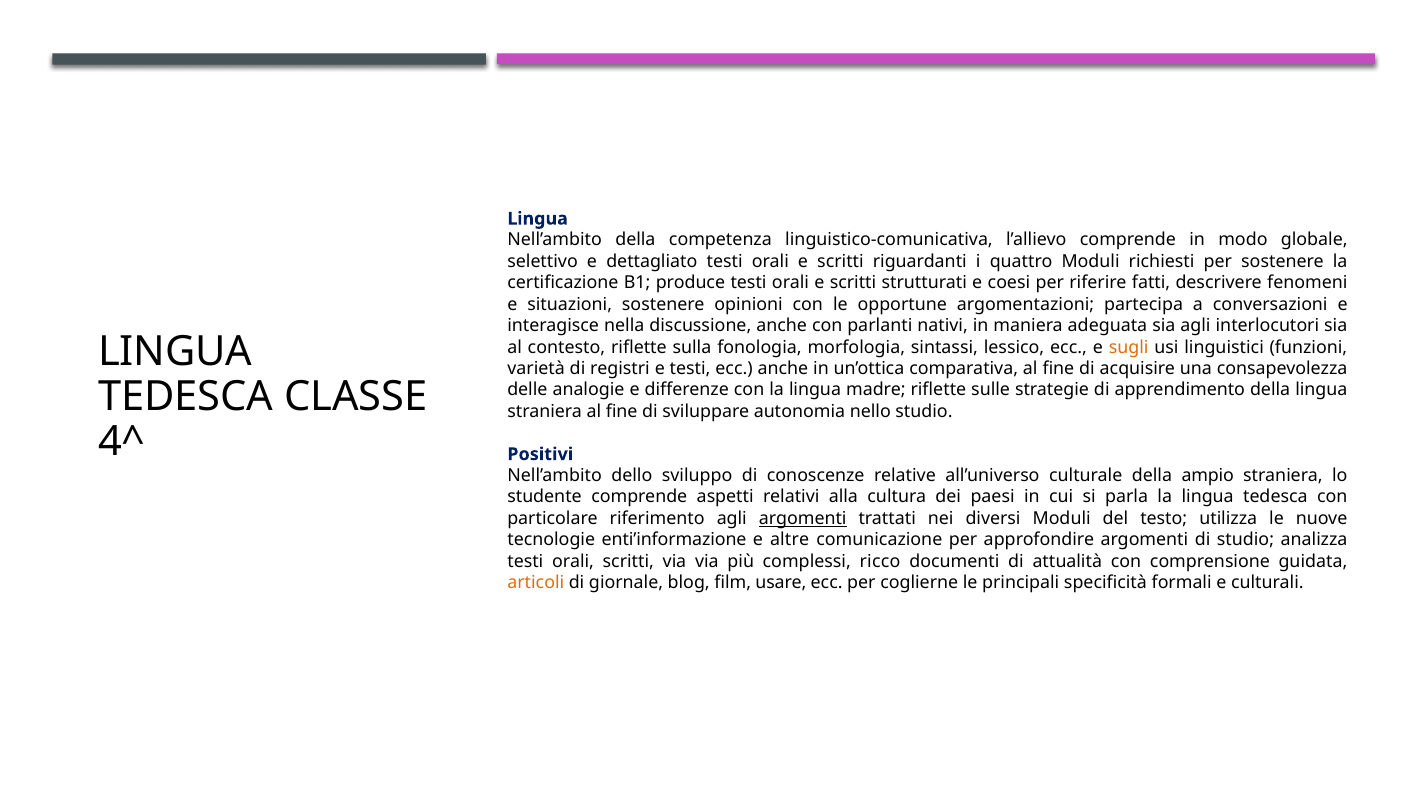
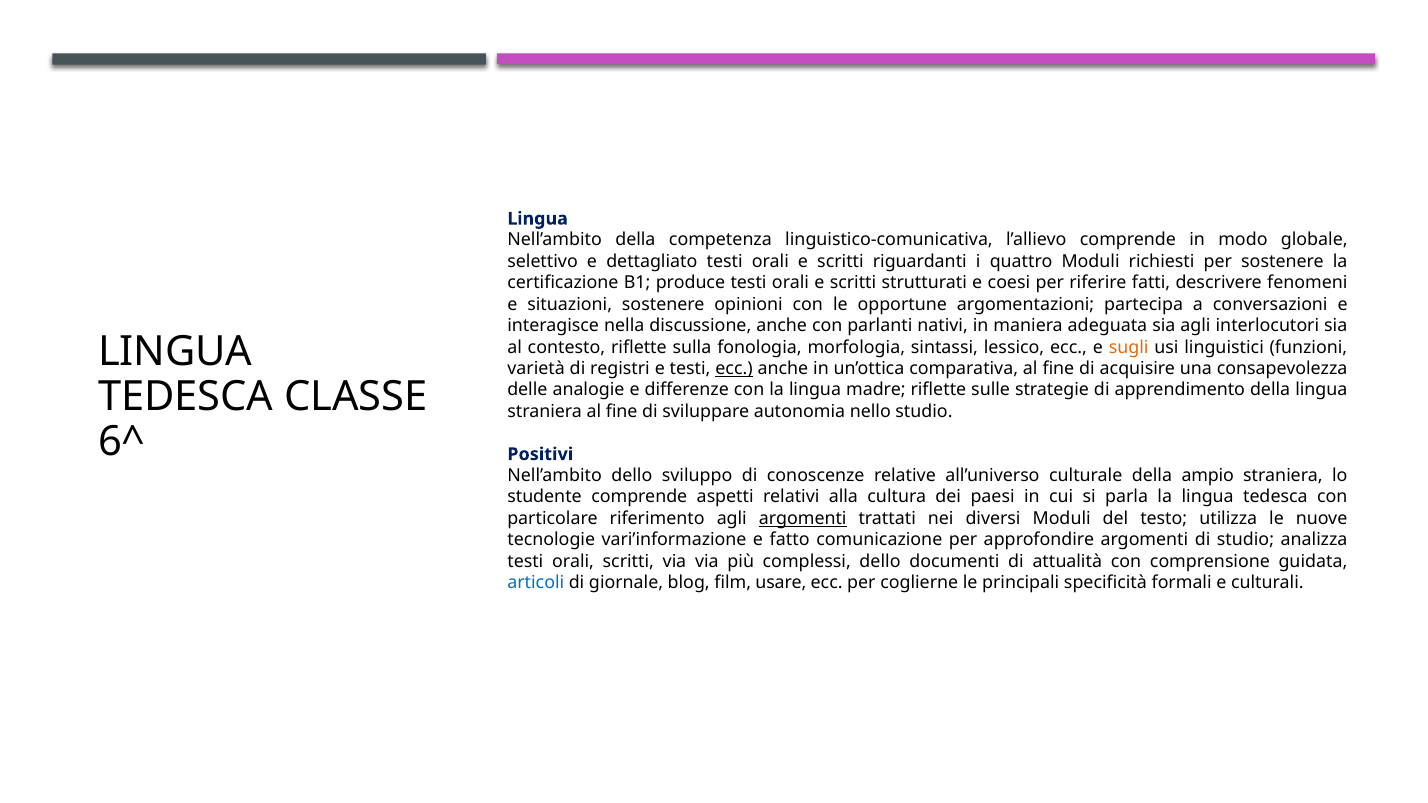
ecc underline: none -> present (734, 369)
4^: 4^ -> 6^ (122, 442)
enti’informazione: enti’informazione -> vari’informazione (674, 540)
altre: altre -> fatto (790, 540)
complessi ricco: ricco -> dello (880, 561)
articoli colour: orange -> blue (536, 583)
